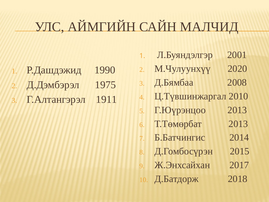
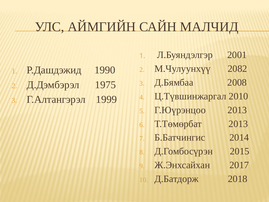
2020: 2020 -> 2082 (237, 69)
1911: 1911 -> 1999 (106, 99)
